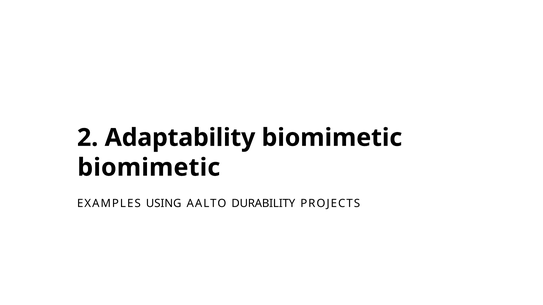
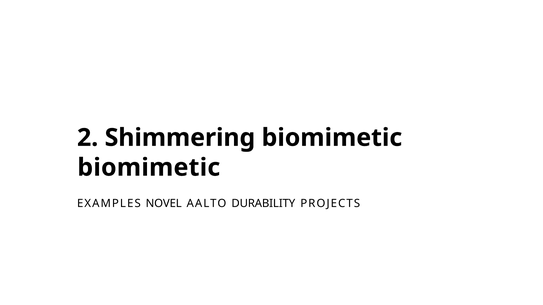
Adaptability: Adaptability -> Shimmering (180, 138)
USING: USING -> NOVEL (164, 204)
